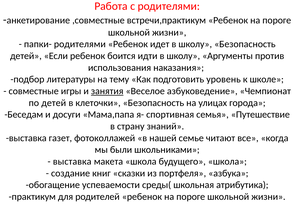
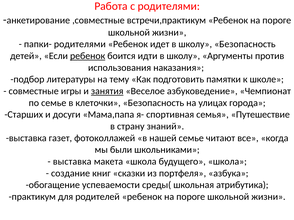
ребенок underline: none -> present (88, 56)
уровень: уровень -> памятки (224, 79)
по детей: детей -> семье (54, 103)
Беседам: Беседам -> Старших (24, 115)
